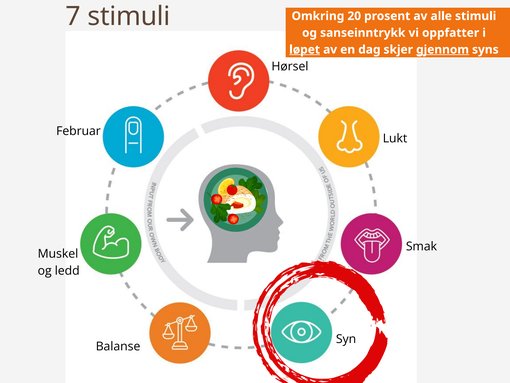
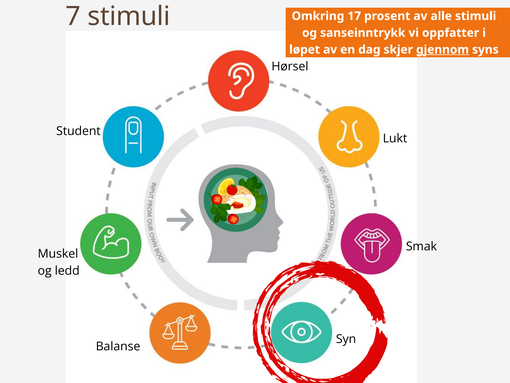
20: 20 -> 17 (354, 16)
løpet underline: present -> none (305, 50)
Februar: Februar -> Student (78, 131)
